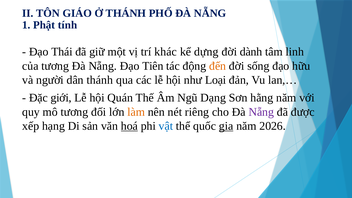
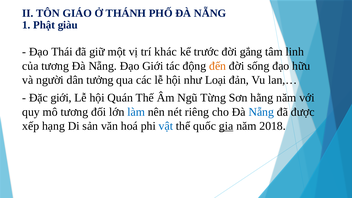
tính: tính -> giàu (68, 25)
dựng: dựng -> trước (206, 52)
dành: dành -> gắng (251, 52)
Đạo Tiên: Tiên -> Giới (153, 66)
dân thánh: thánh -> tưởng (100, 80)
Dạng: Dạng -> Từng (213, 98)
làm colour: orange -> blue (136, 112)
Nẵng colour: purple -> blue (261, 112)
hoá underline: present -> none (129, 126)
2026: 2026 -> 2018 (273, 126)
